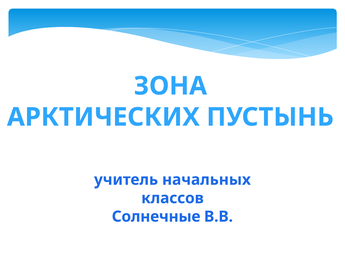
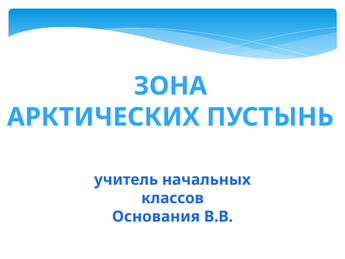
Солнечные: Солнечные -> Основания (156, 216)
